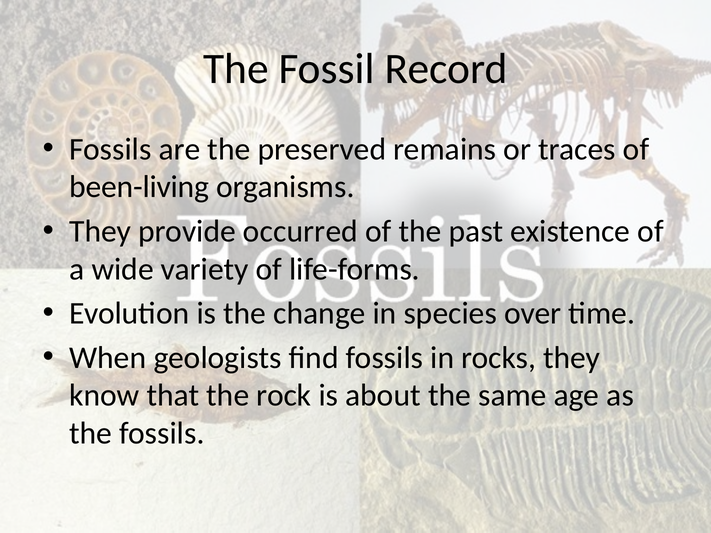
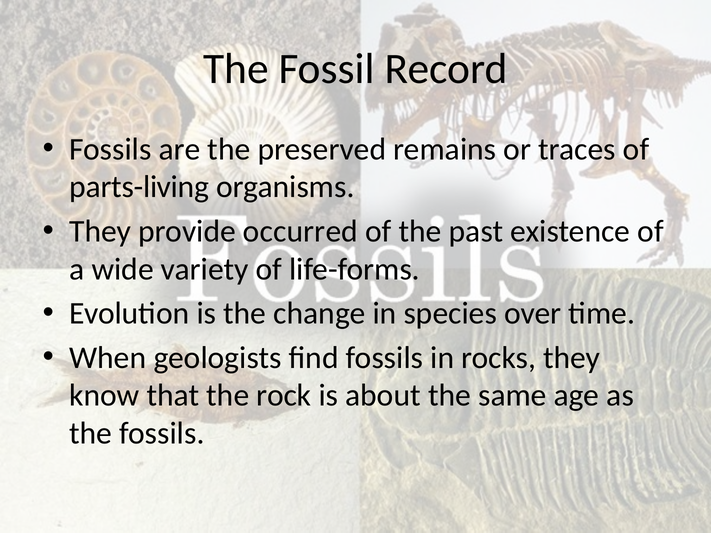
been-living: been-living -> parts-living (139, 187)
